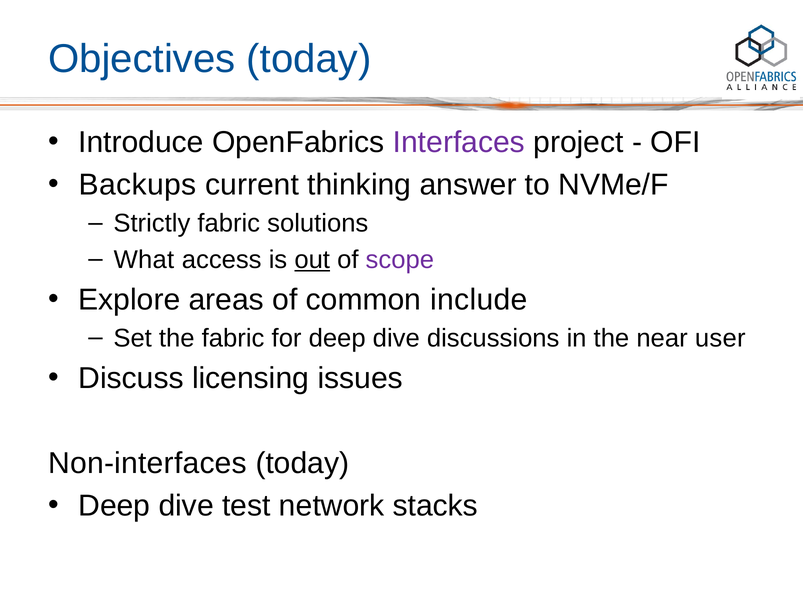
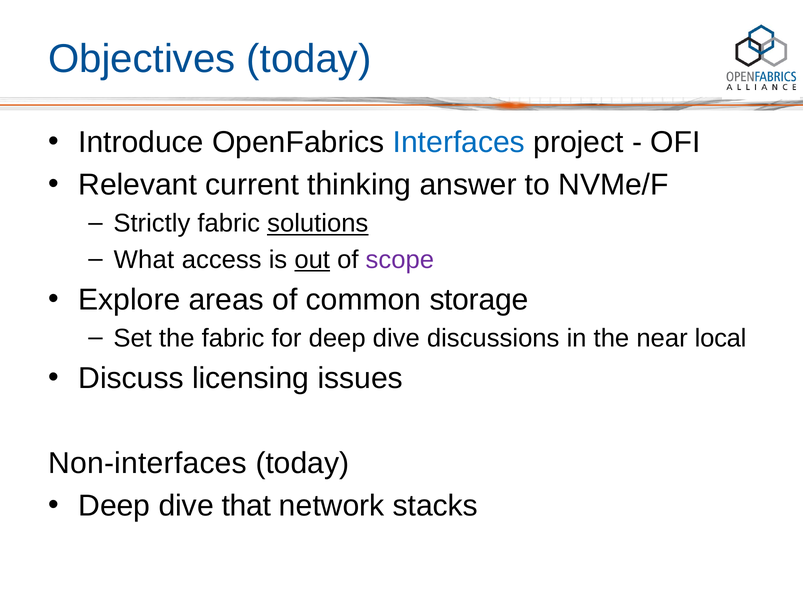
Interfaces colour: purple -> blue (459, 142)
Backups: Backups -> Relevant (138, 185)
solutions underline: none -> present (318, 223)
include: include -> storage (479, 299)
user: user -> local (721, 338)
test: test -> that (247, 505)
